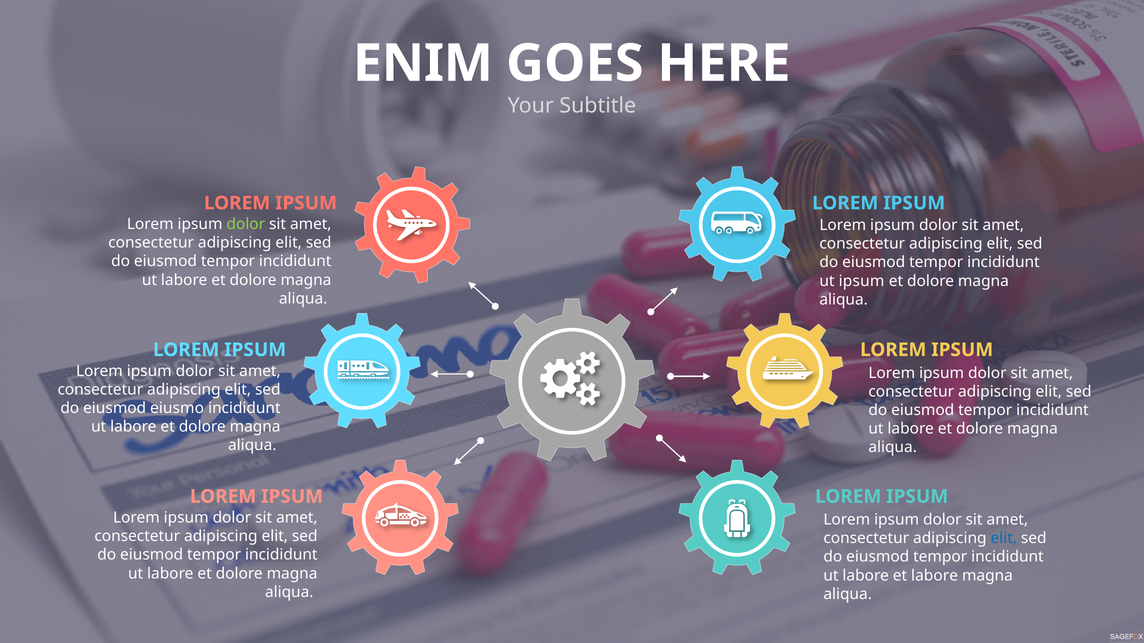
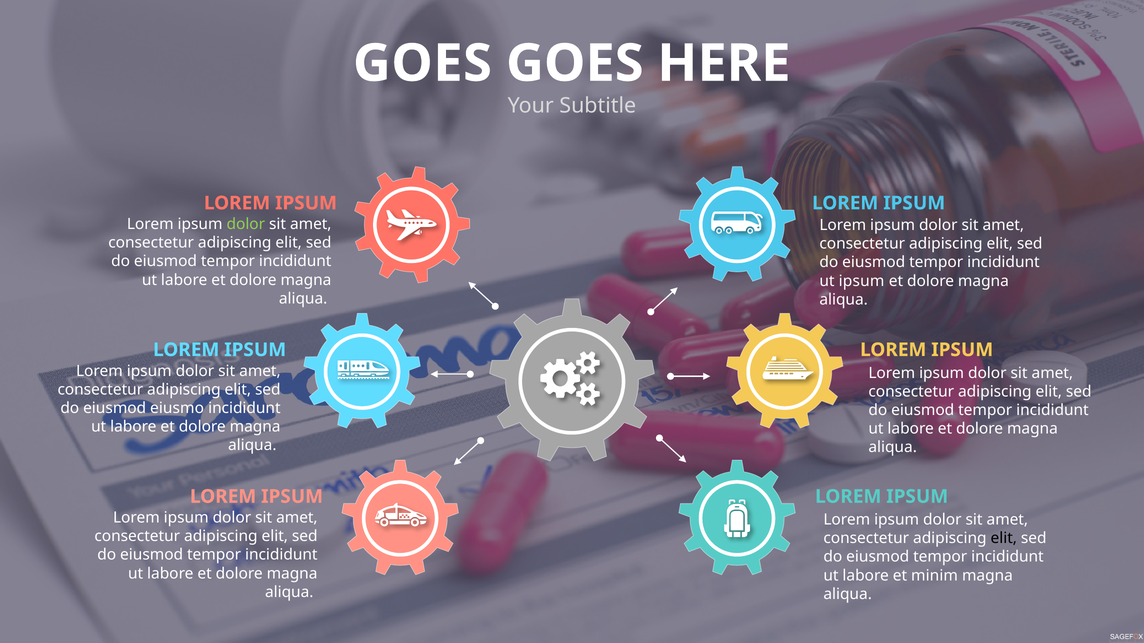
ENIM: ENIM -> GOES (422, 64)
elit colour: blue -> black (1004, 539)
et labore: labore -> minim (935, 576)
